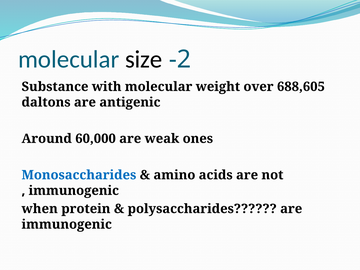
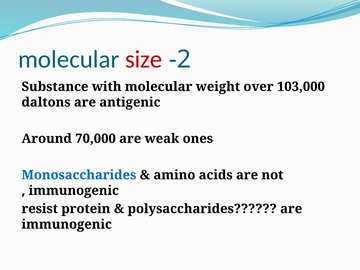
size colour: black -> red (144, 59)
688,605: 688,605 -> 103,000 (301, 87)
60,000: 60,000 -> 70,000 (96, 139)
when: when -> resist (40, 209)
